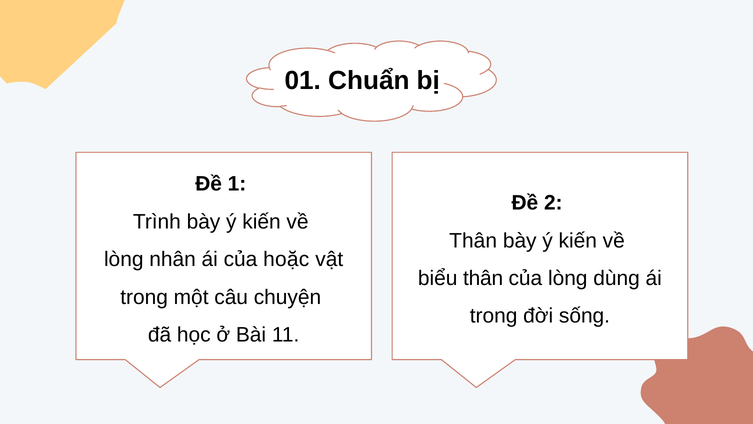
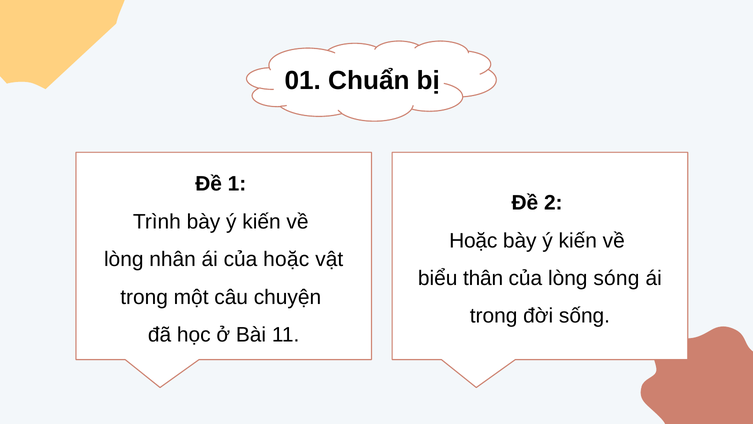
Thân: Thân -> Hoặc (473, 240)
dùng: dùng -> sóng (616, 278)
